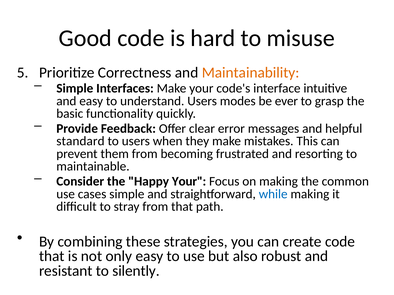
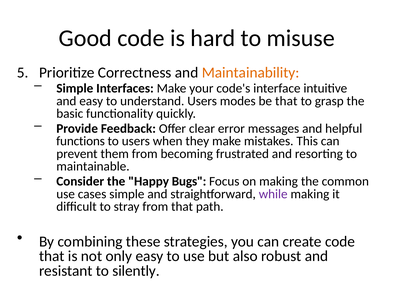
be ever: ever -> that (286, 101)
standard: standard -> functions (81, 141)
Happy Your: Your -> Bugs (189, 182)
while colour: blue -> purple (273, 194)
